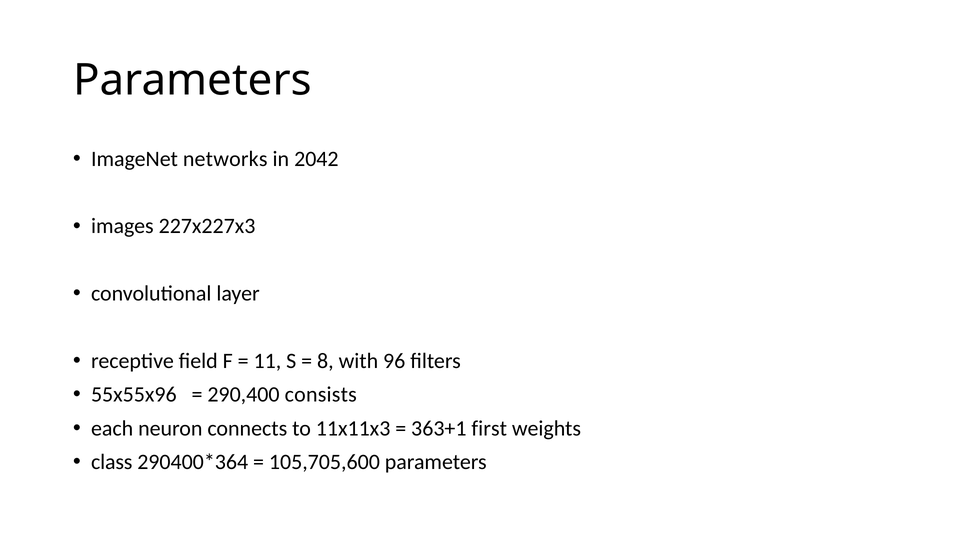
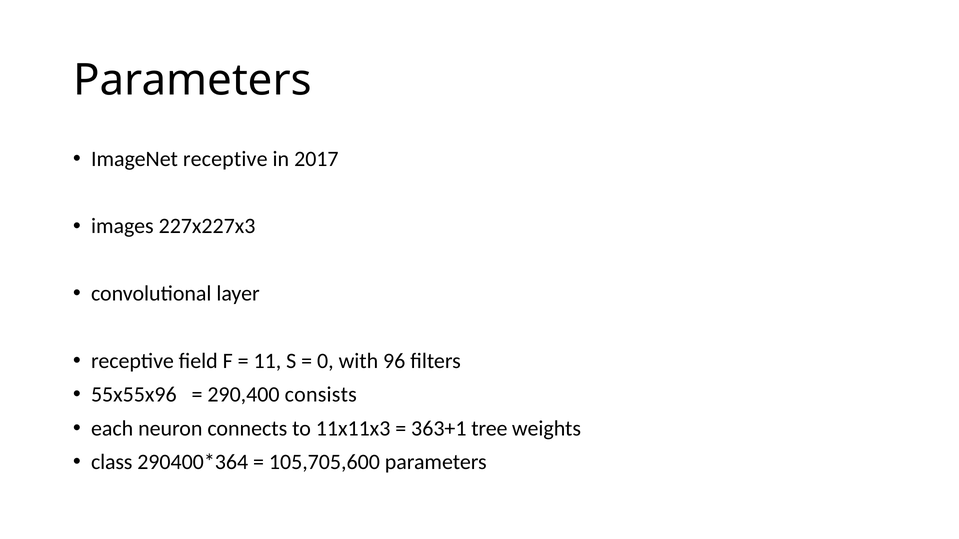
ImageNet networks: networks -> receptive (225, 159)
2042: 2042 -> 2017 (316, 159)
8: 8 -> 0 (325, 361)
first: first -> tree (489, 429)
